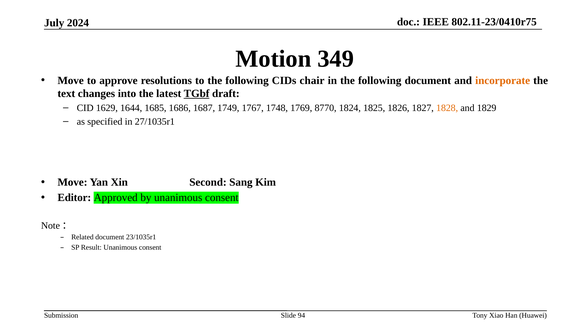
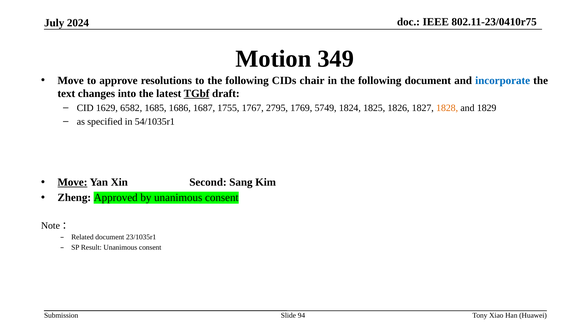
incorporate colour: orange -> blue (503, 81)
1644: 1644 -> 6582 (131, 108)
1749: 1749 -> 1755 (228, 108)
1748: 1748 -> 2795 (277, 108)
8770: 8770 -> 5749 (326, 108)
27/1035r1: 27/1035r1 -> 54/1035r1 (155, 122)
Move underline: none -> present (72, 183)
Editor: Editor -> Zheng (74, 198)
